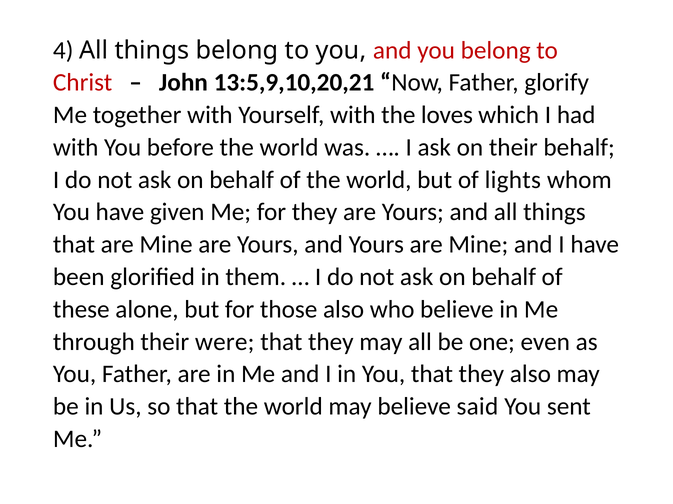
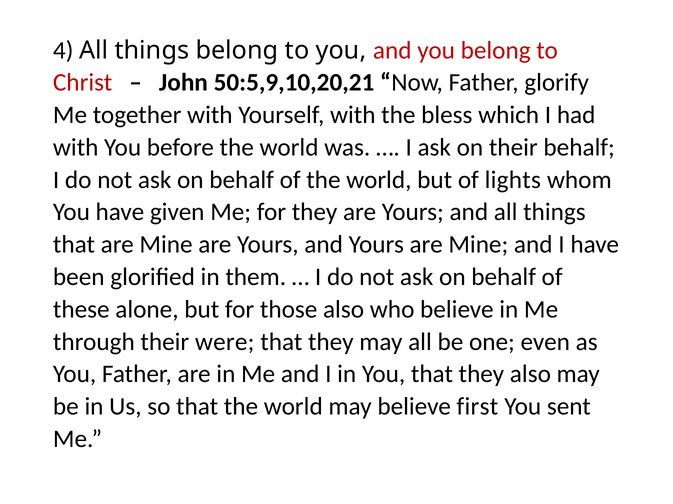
13:5,9,10,20,21: 13:5,9,10,20,21 -> 50:5,9,10,20,21 (294, 83)
loves: loves -> bless (447, 115)
said: said -> first (477, 407)
